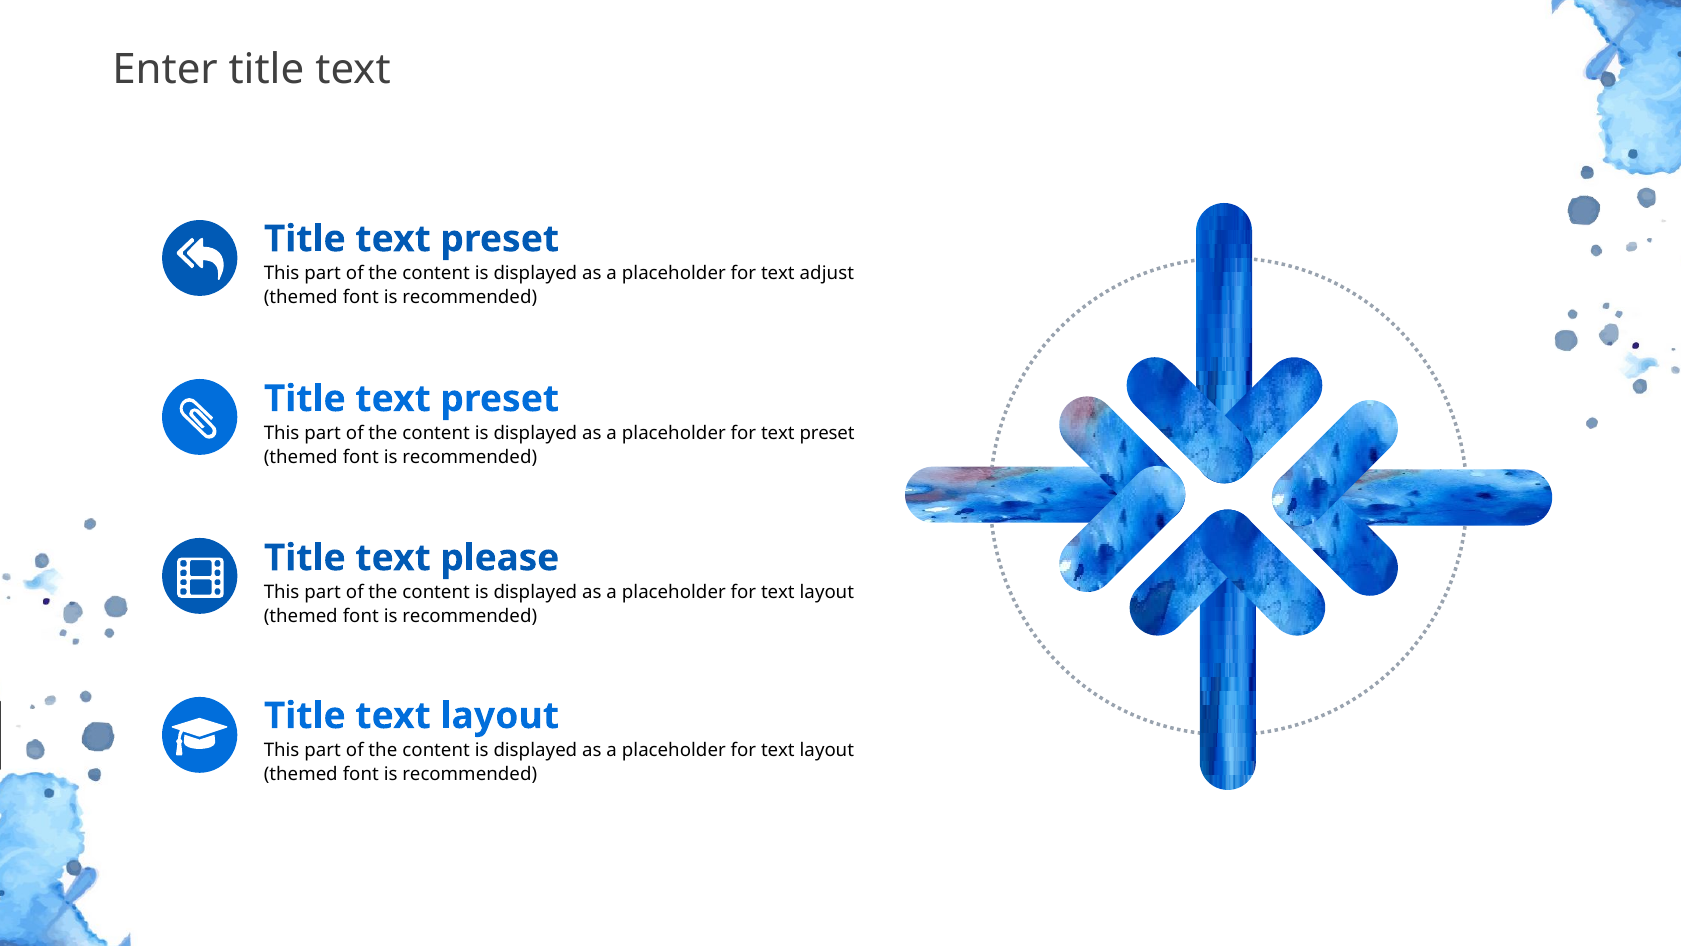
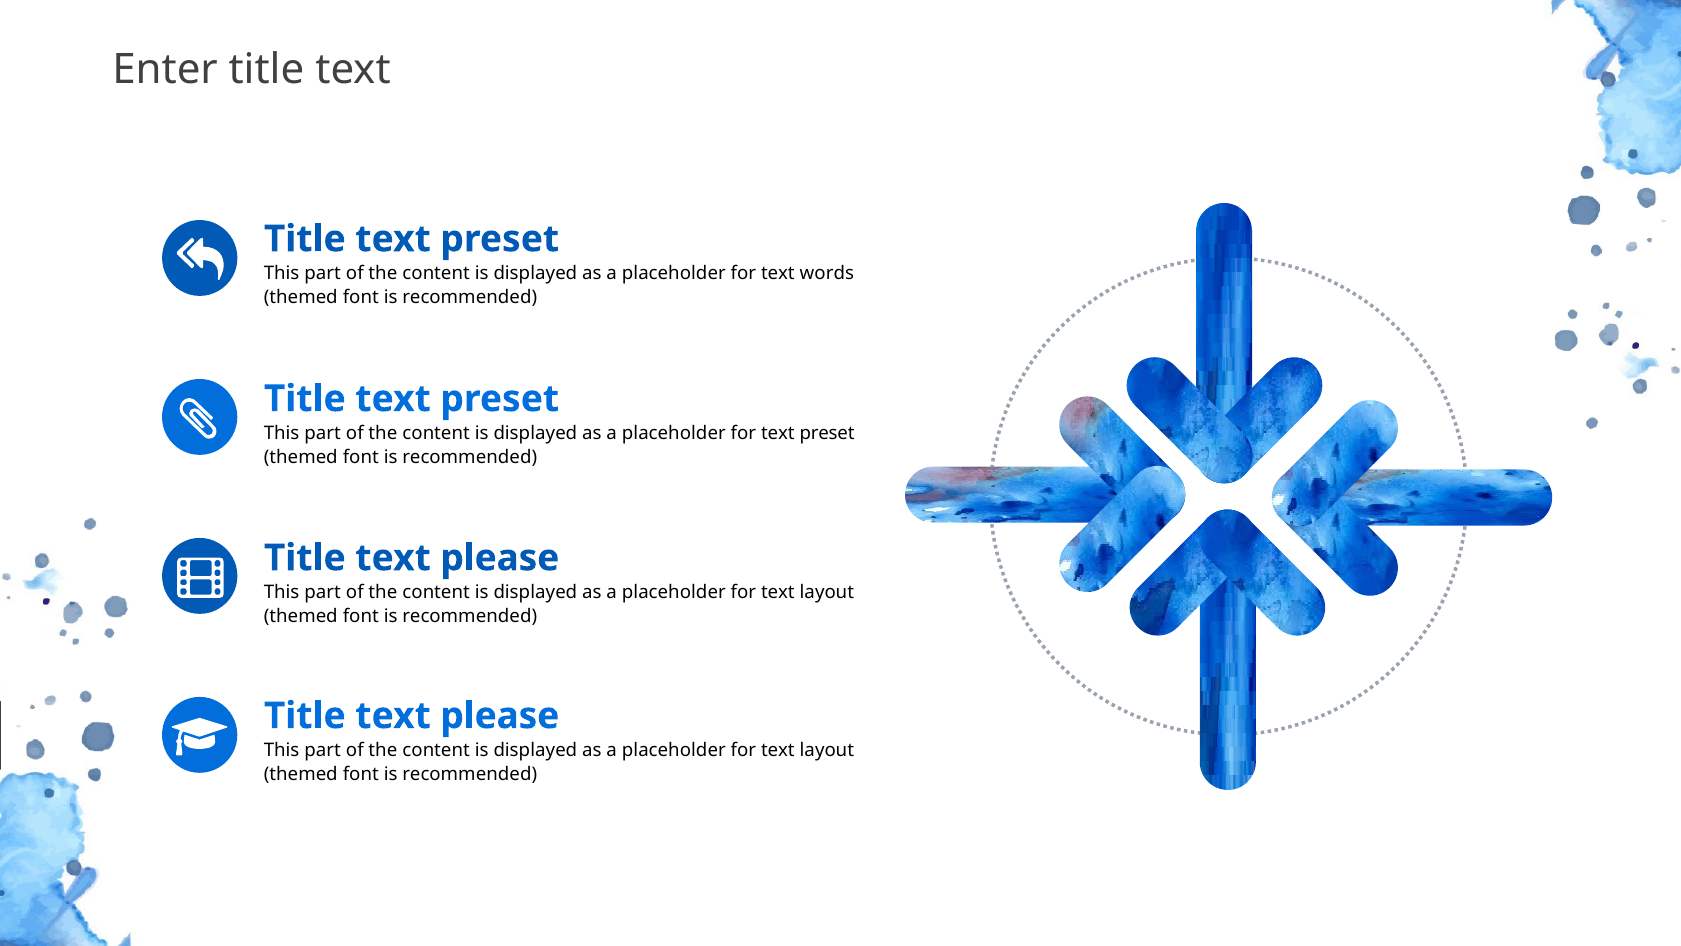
adjust: adjust -> words (827, 273)
layout: layout -> please (500, 716)
